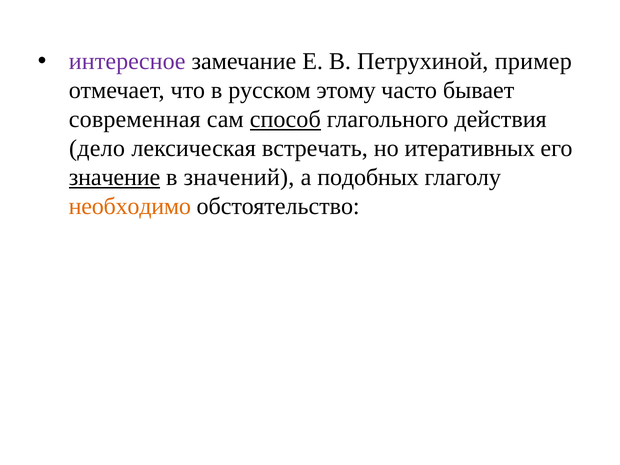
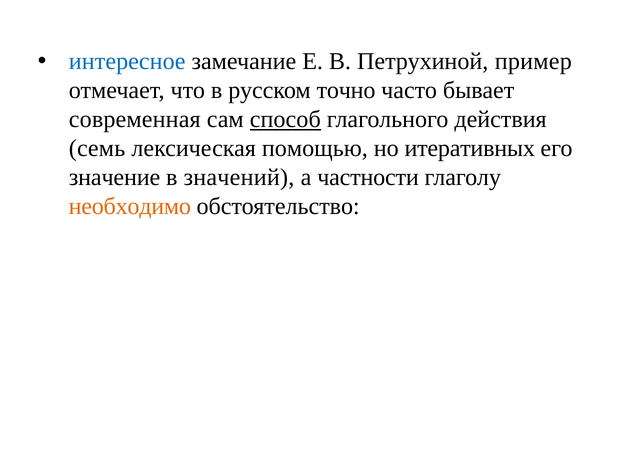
интересное colour: purple -> blue (127, 61)
этому: этому -> точно (346, 90)
дело: дело -> семь (97, 148)
встречать: встречать -> помощью (315, 148)
значение underline: present -> none (115, 177)
подобных: подобных -> частности (368, 177)
